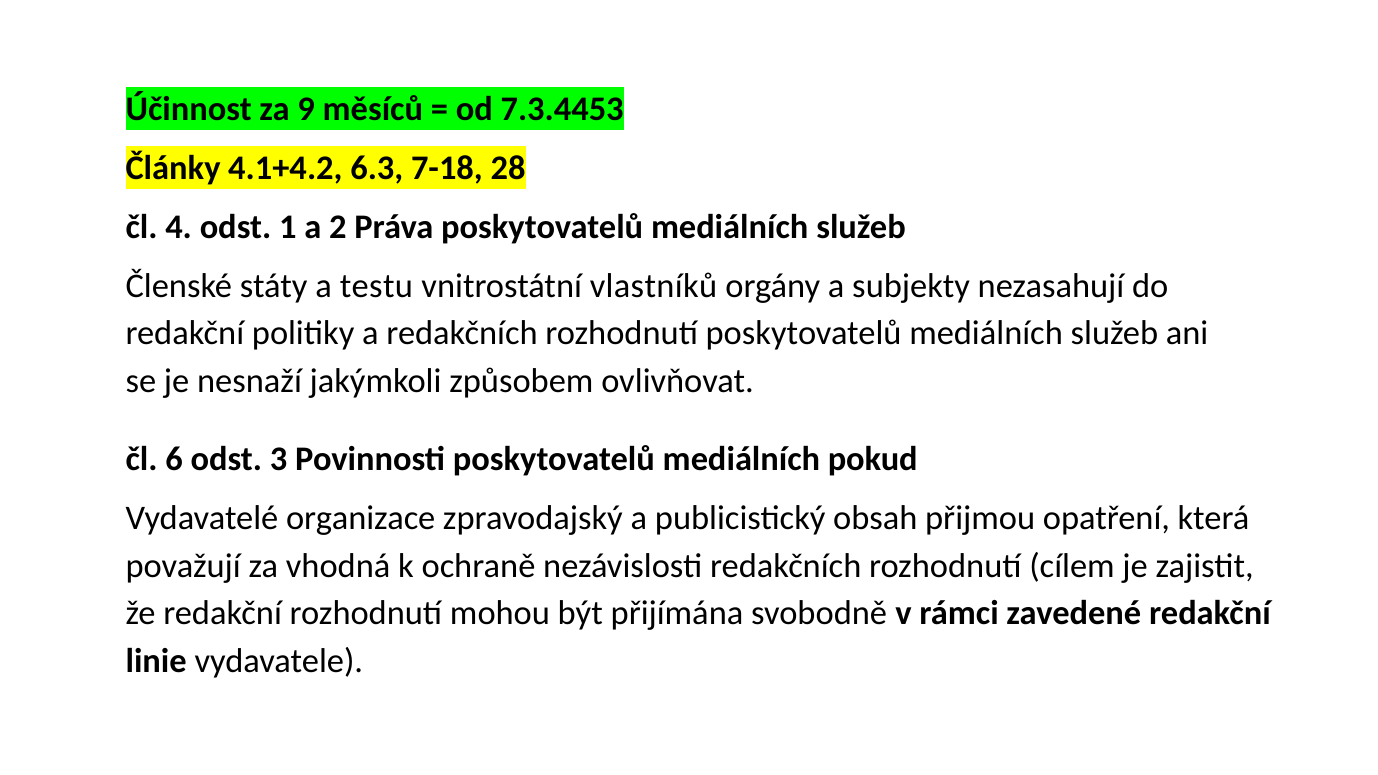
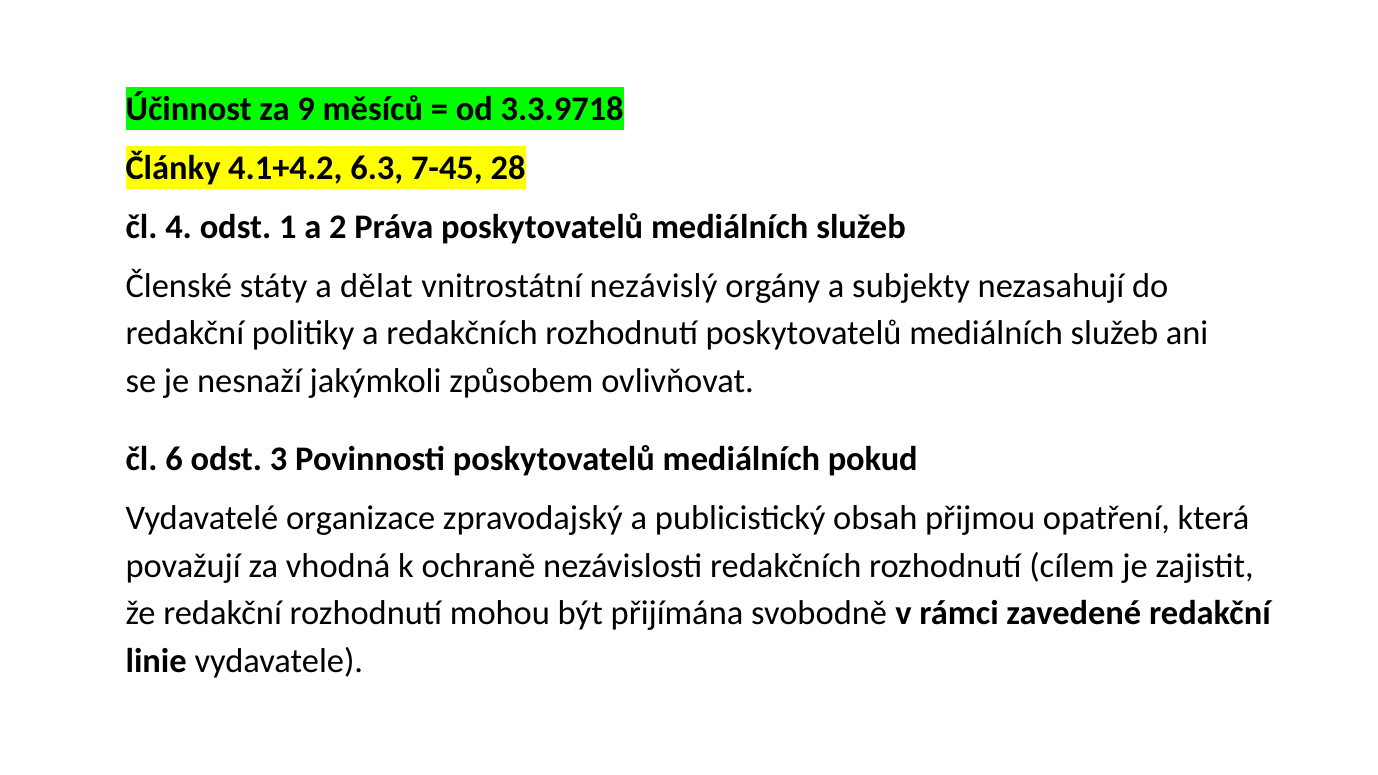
7.3.4453: 7.3.4453 -> 3.3.9718 (562, 109)
7-18: 7-18 -> 7-45 (447, 168)
testu: testu -> dělat (376, 286)
vlastníků: vlastníků -> nezávislý (654, 286)
